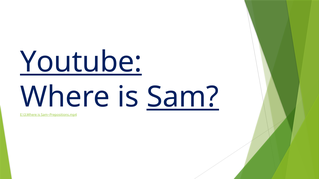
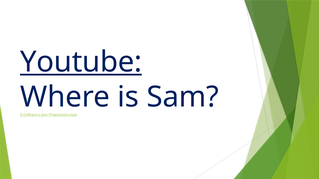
Sam underline: present -> none (183, 97)
